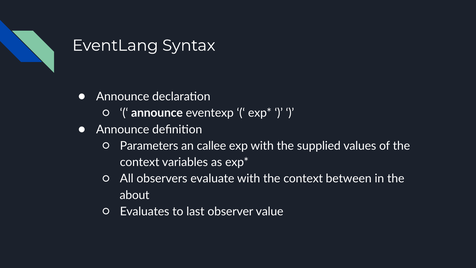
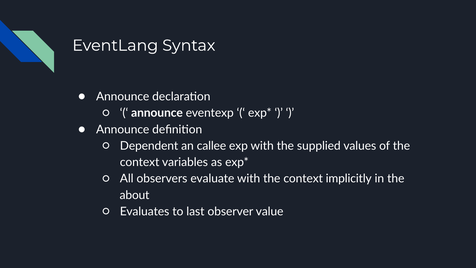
Parameters: Parameters -> Dependent (149, 146)
between: between -> implicitly (349, 179)
